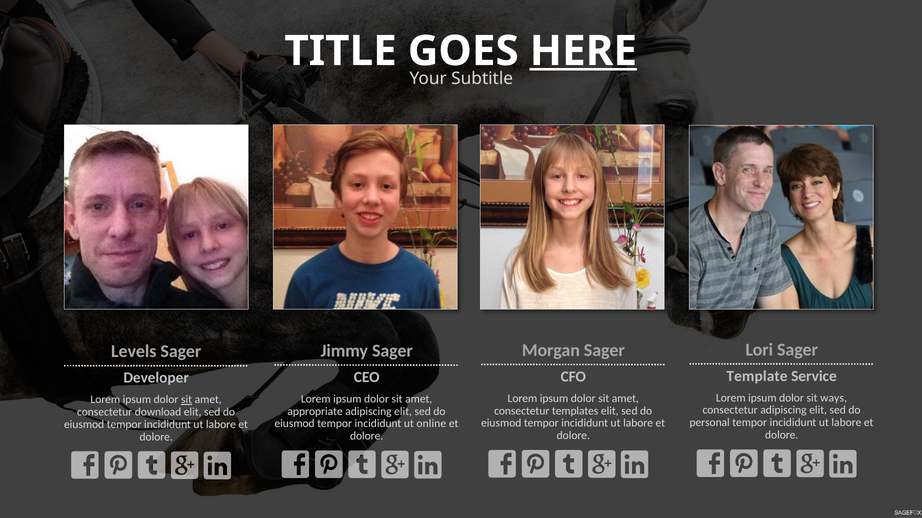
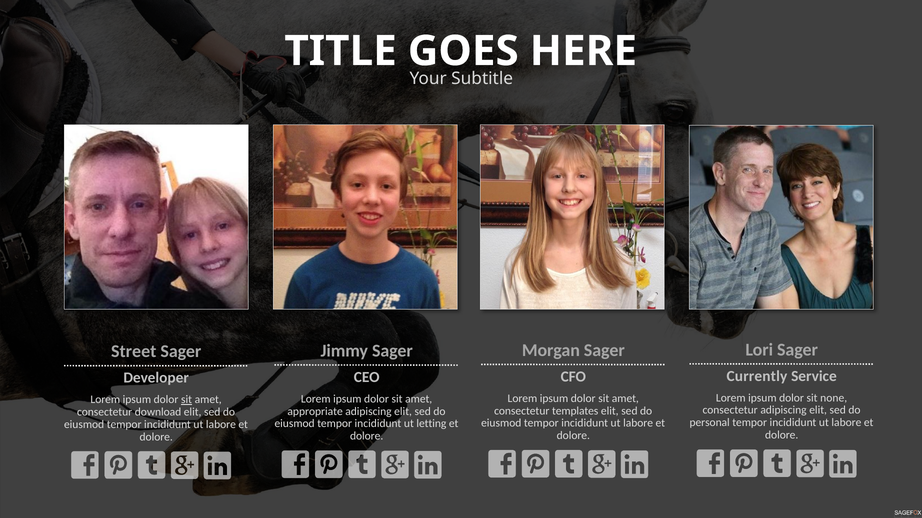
HERE underline: present -> none (583, 51)
Levels: Levels -> Street (134, 352)
Template: Template -> Currently (757, 377)
ways: ways -> none (834, 398)
online: online -> letting (431, 424)
